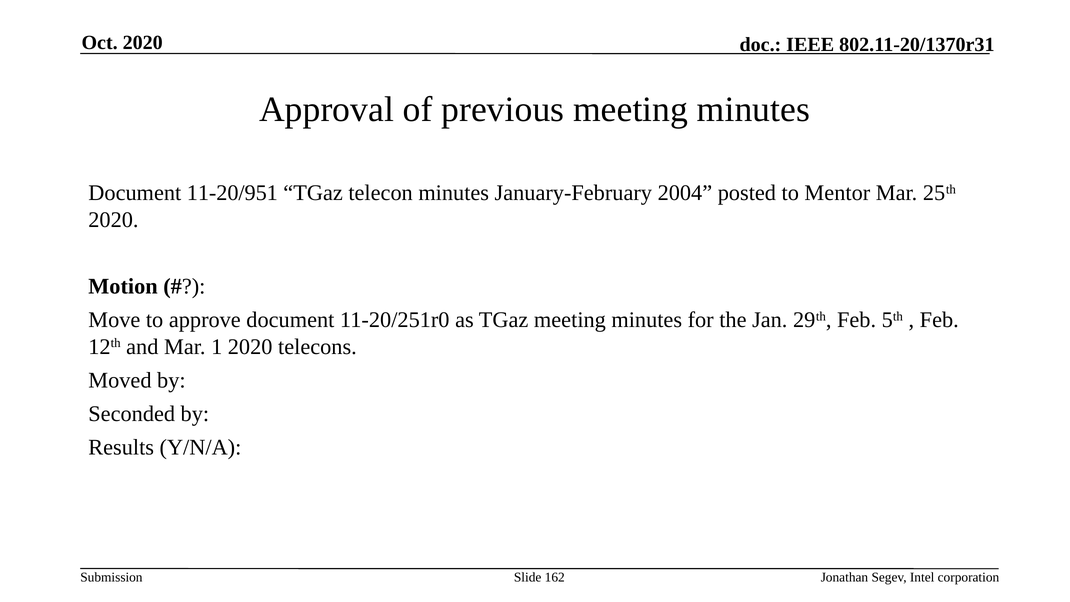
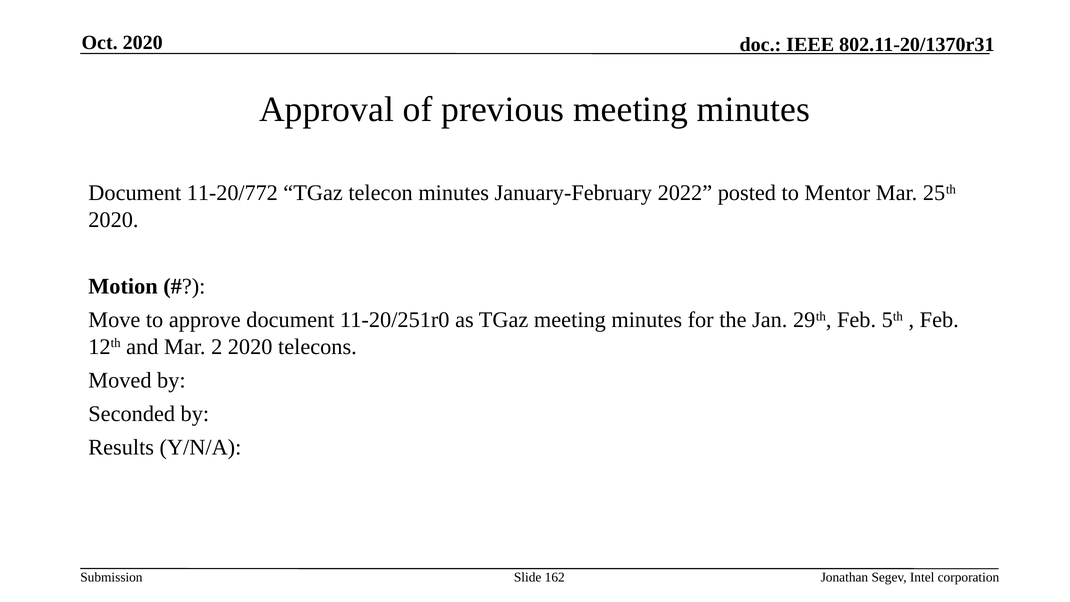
11-20/951: 11-20/951 -> 11-20/772 (232, 193)
2004: 2004 -> 2022 (685, 193)
1: 1 -> 2 (217, 347)
